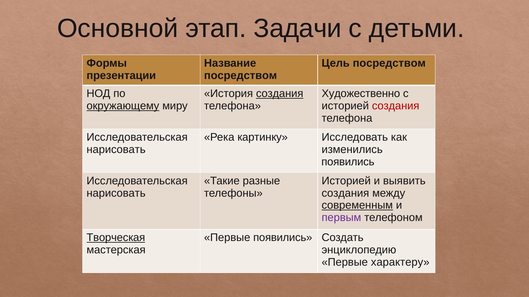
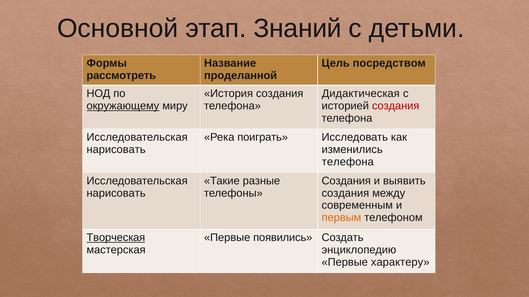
Задачи: Задачи -> Знаний (298, 29)
презентации: презентации -> рассмотреть (121, 76)
посредством: посредством -> проделанной (241, 76)
создания underline: present -> none (280, 94)
Художественно: Художественно -> Дидактическая (361, 94)
картинку: картинку -> поиграть (263, 137)
появились: появились -> телефона (348, 162)
Историей: Историей -> Создания (346, 181)
современным underline: present -> none (357, 206)
первым colour: purple -> orange (341, 218)
